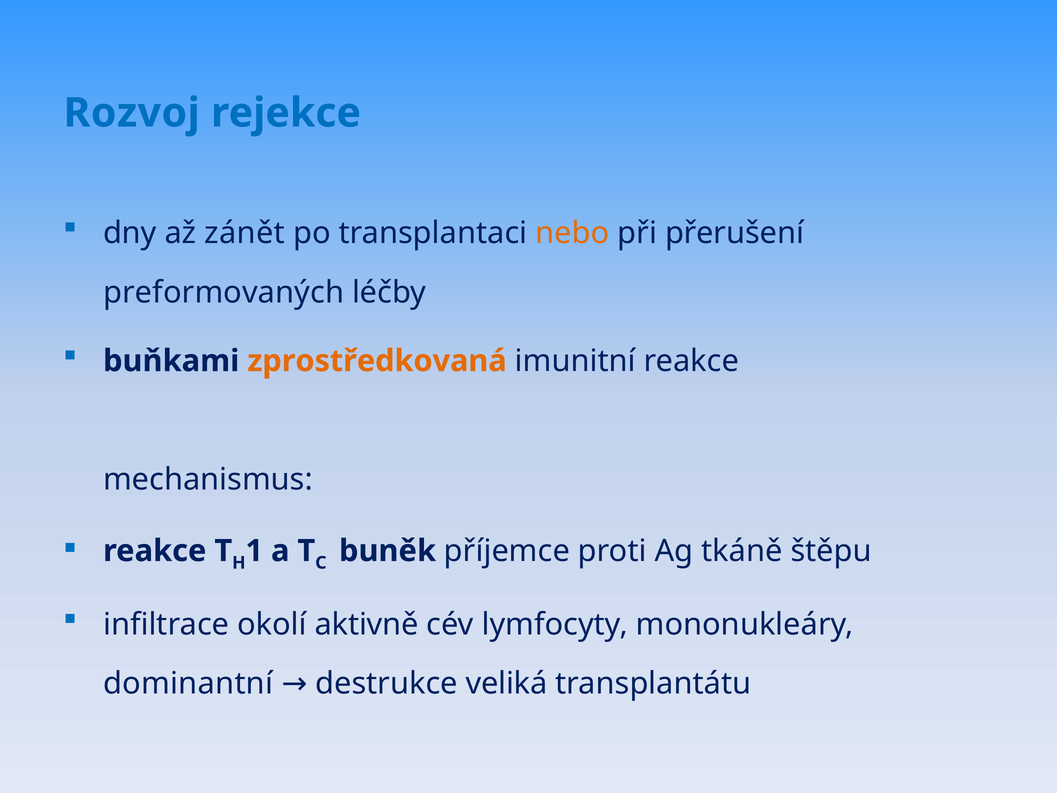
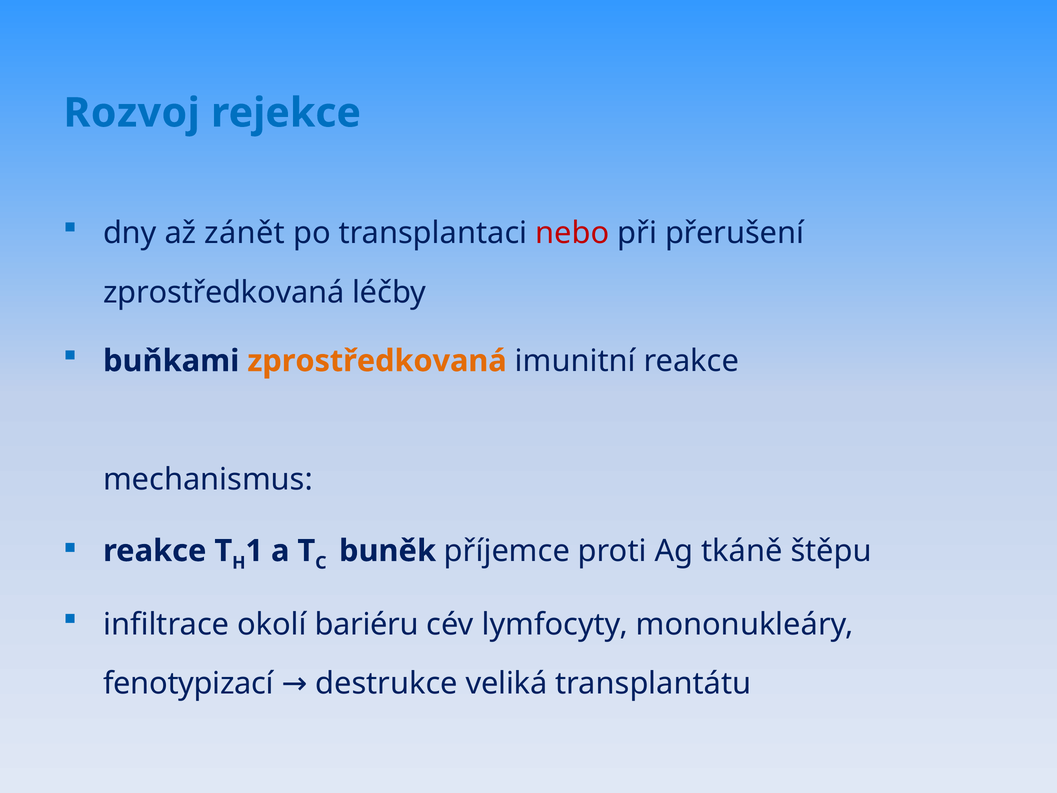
nebo colour: orange -> red (572, 233)
preformovaných: preformovaných -> zprostředkovaná (224, 292)
aktivně: aktivně -> bariéru (367, 624)
dominantní: dominantní -> fenotypizací (188, 683)
